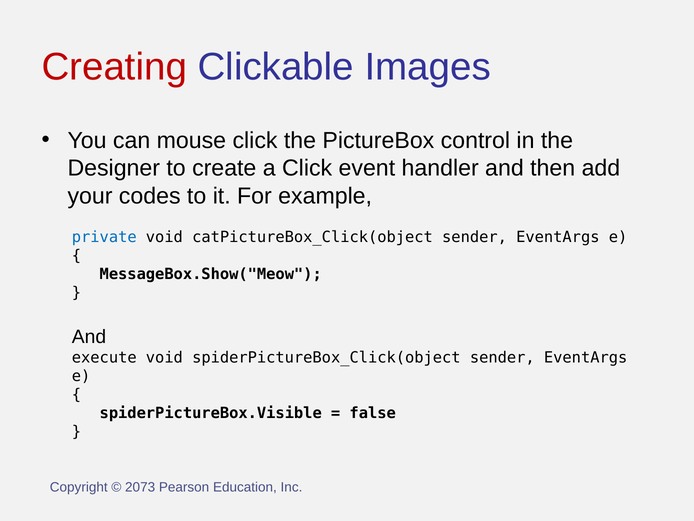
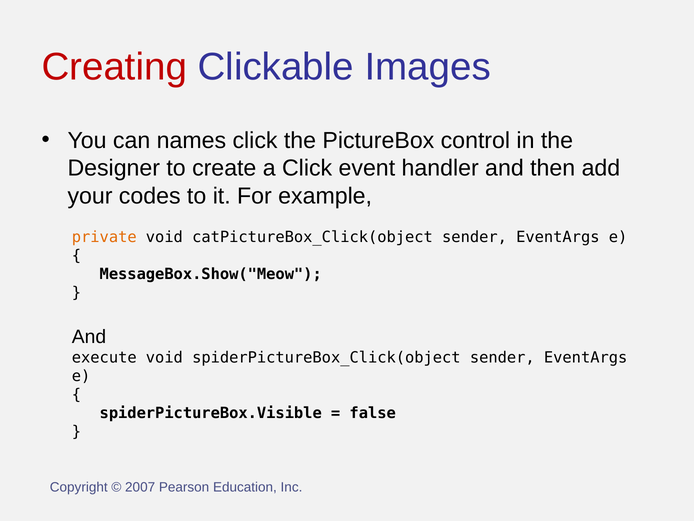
mouse: mouse -> names (191, 140)
private colour: blue -> orange (104, 237)
2073: 2073 -> 2007 (140, 487)
